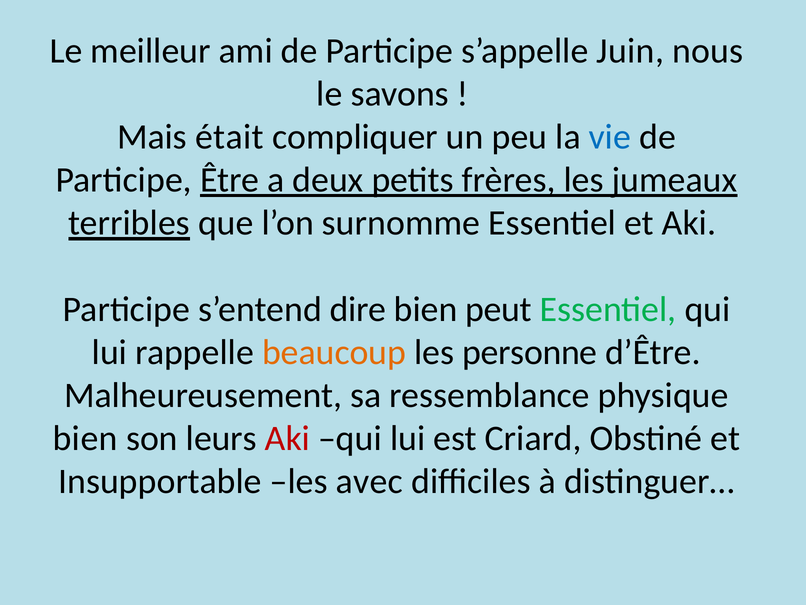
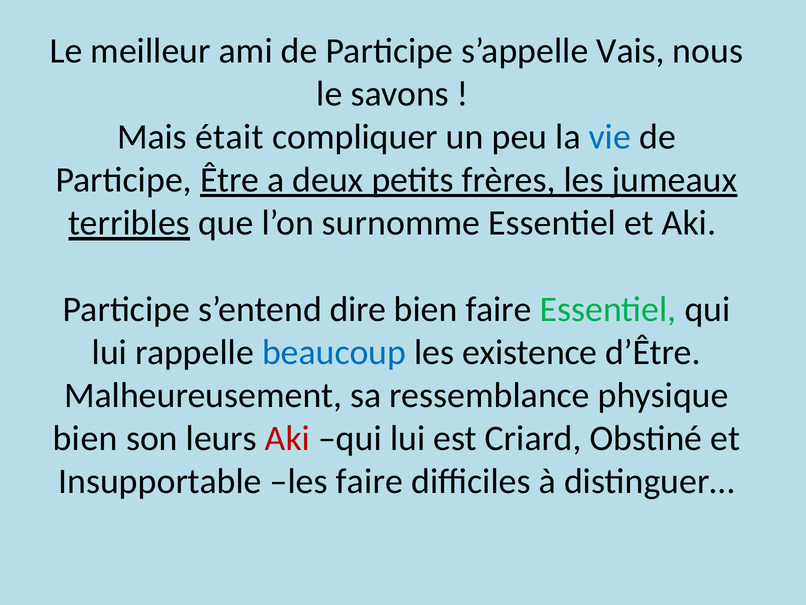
Juin: Juin -> Vais (631, 51)
bien peut: peut -> faire (499, 309)
beaucoup colour: orange -> blue (334, 352)
personne: personne -> existence (530, 352)
les avec: avec -> faire (369, 481)
